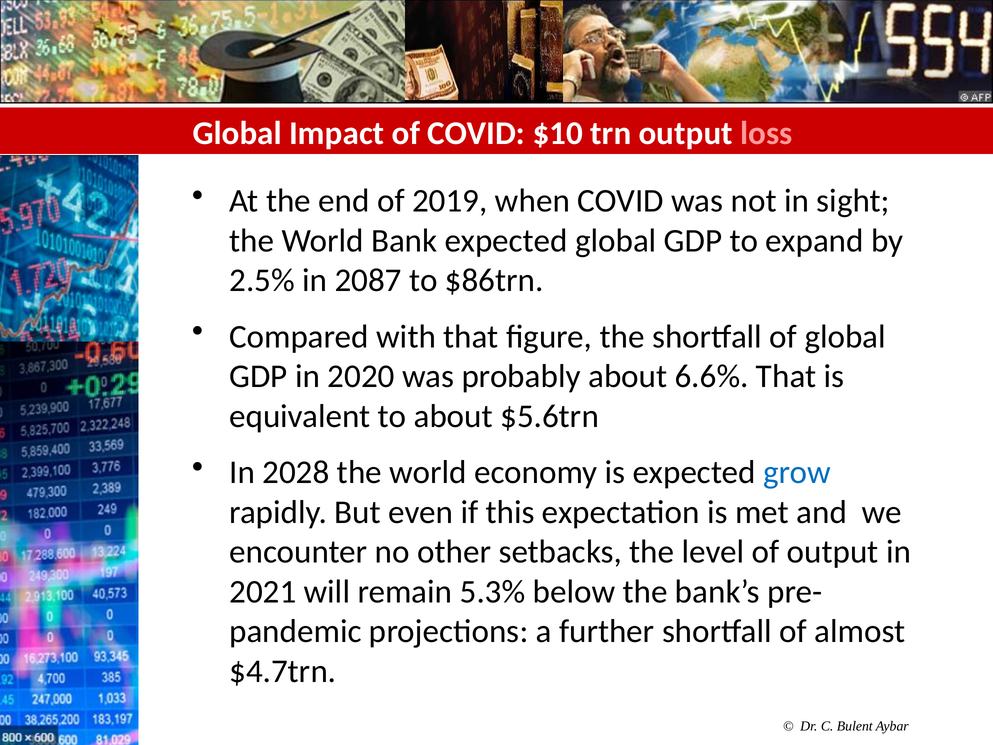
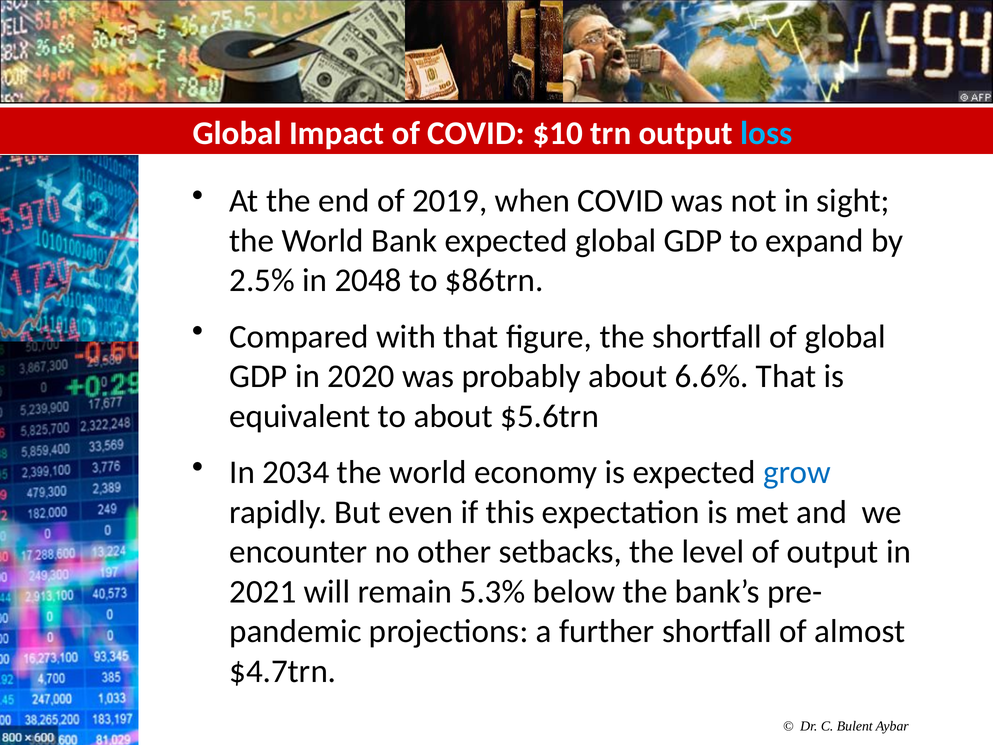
loss colour: pink -> light blue (766, 133)
2087: 2087 -> 2048 (368, 280)
2028: 2028 -> 2034 (296, 472)
